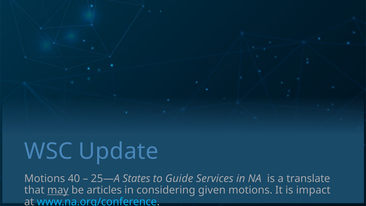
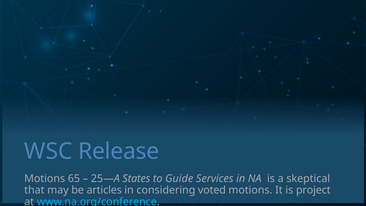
Update: Update -> Release (119, 151)
40: 40 -> 65 (74, 179)
translate: translate -> skeptical (308, 179)
may underline: present -> none (58, 190)
given: given -> voted (212, 190)
impact: impact -> project (313, 190)
